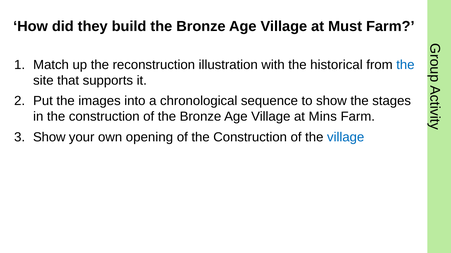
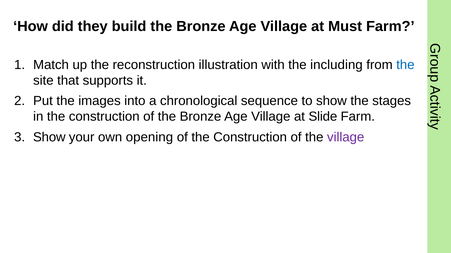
historical: historical -> including (336, 65)
Mins: Mins -> Slide (323, 117)
village colour: blue -> purple (346, 137)
